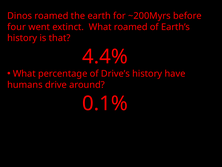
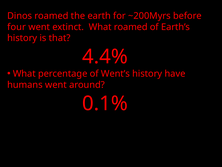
Drive’s: Drive’s -> Went’s (115, 73)
humans drive: drive -> went (56, 85)
